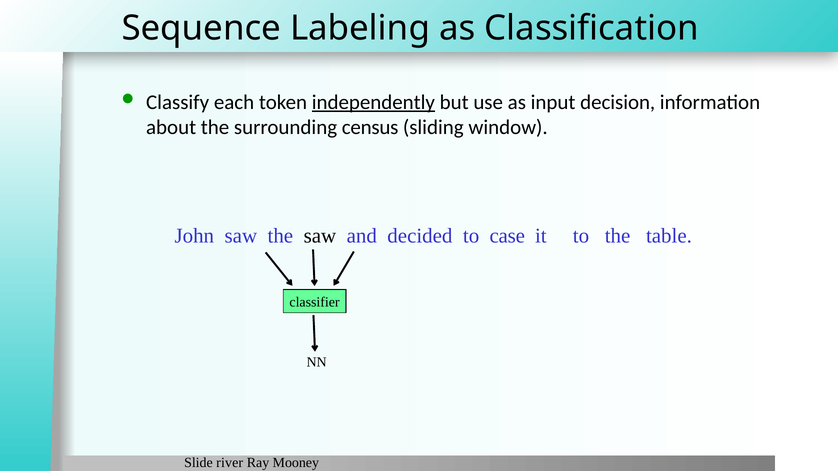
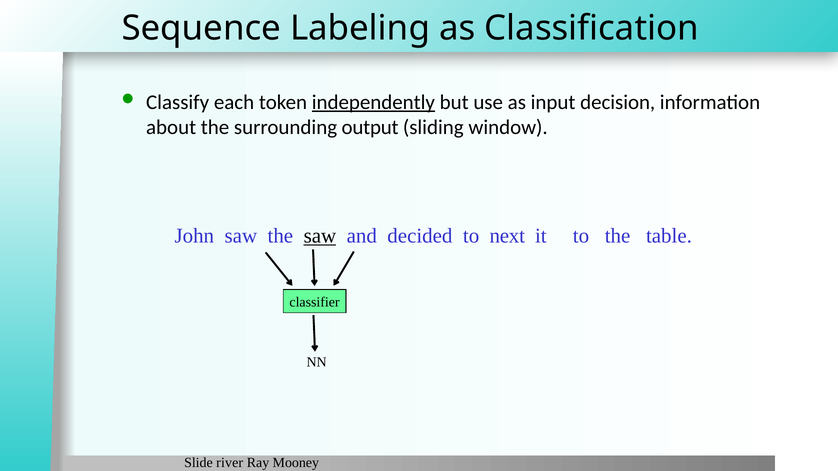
census: census -> output (370, 128)
saw underline: none -> present (320, 236)
case: case -> next (507, 236)
